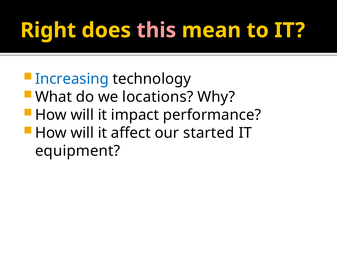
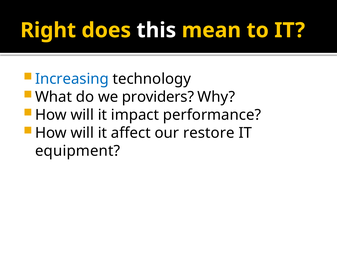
this colour: pink -> white (156, 30)
locations: locations -> providers (158, 97)
started: started -> restore (209, 133)
